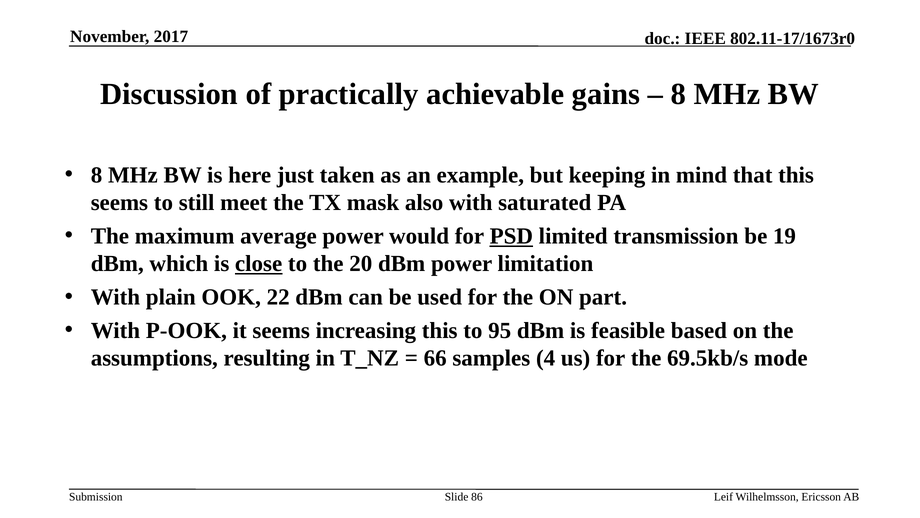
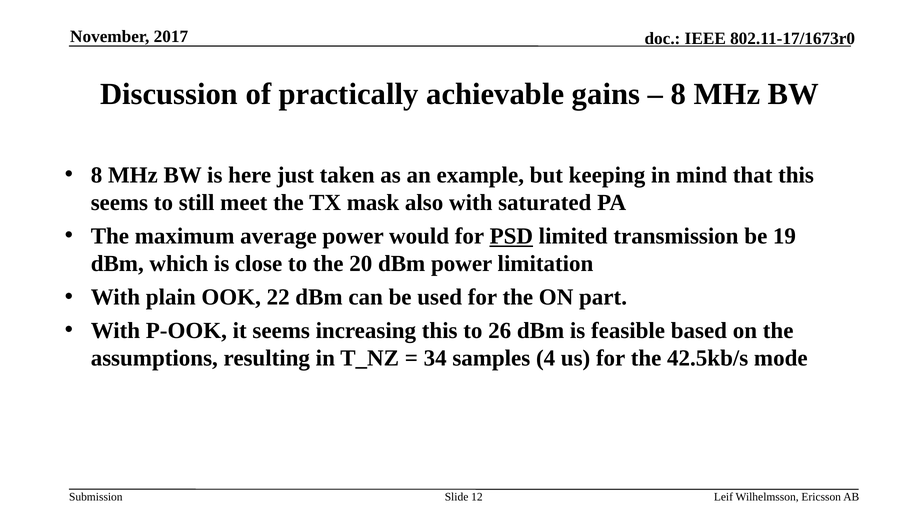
close underline: present -> none (259, 264)
95: 95 -> 26 (500, 330)
66: 66 -> 34 (435, 358)
69.5kb/s: 69.5kb/s -> 42.5kb/s (708, 358)
86: 86 -> 12 (477, 496)
